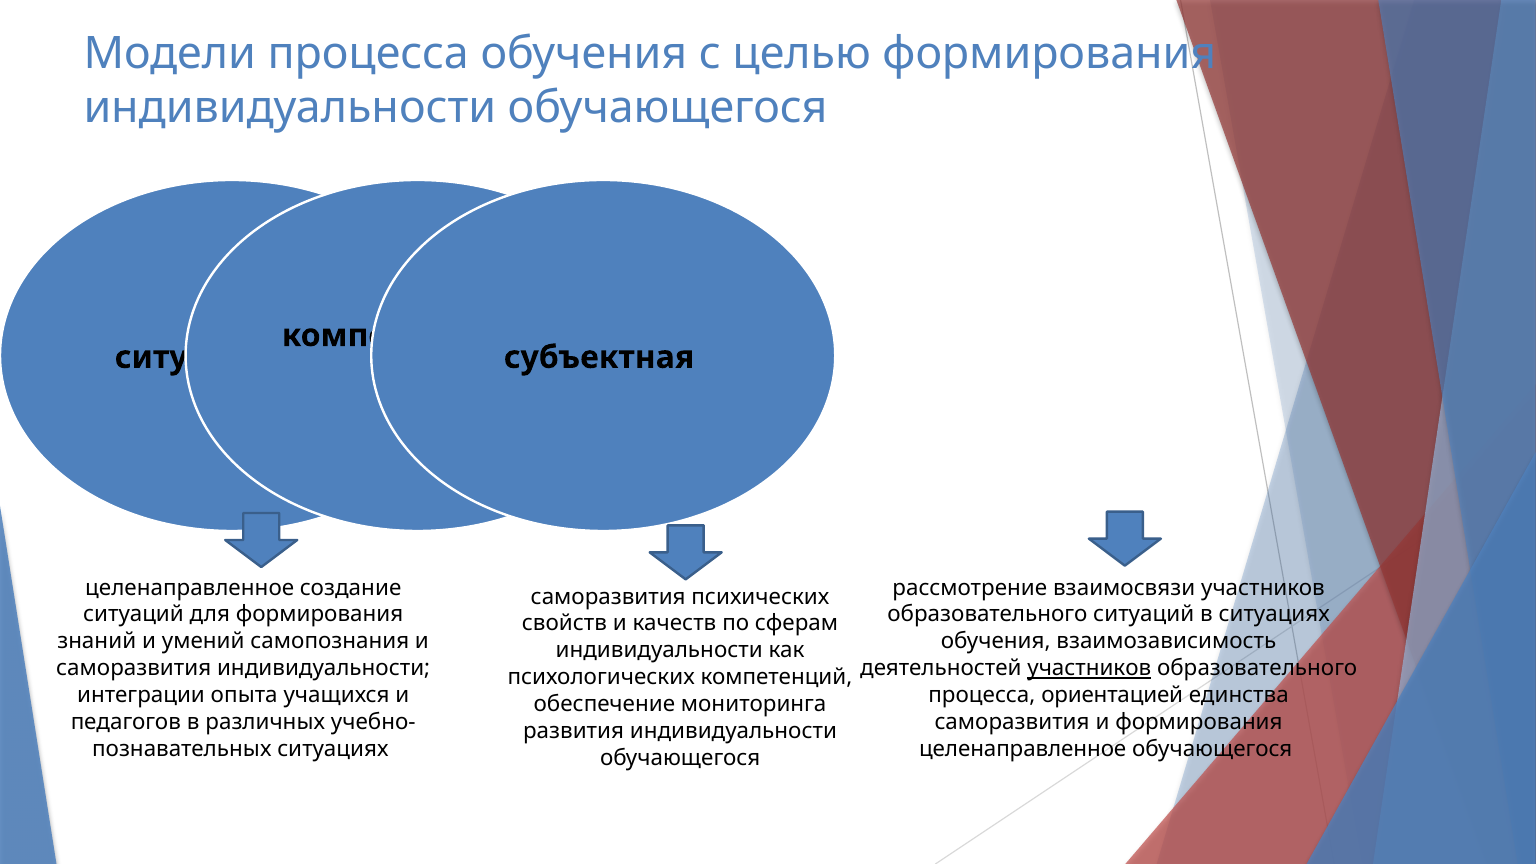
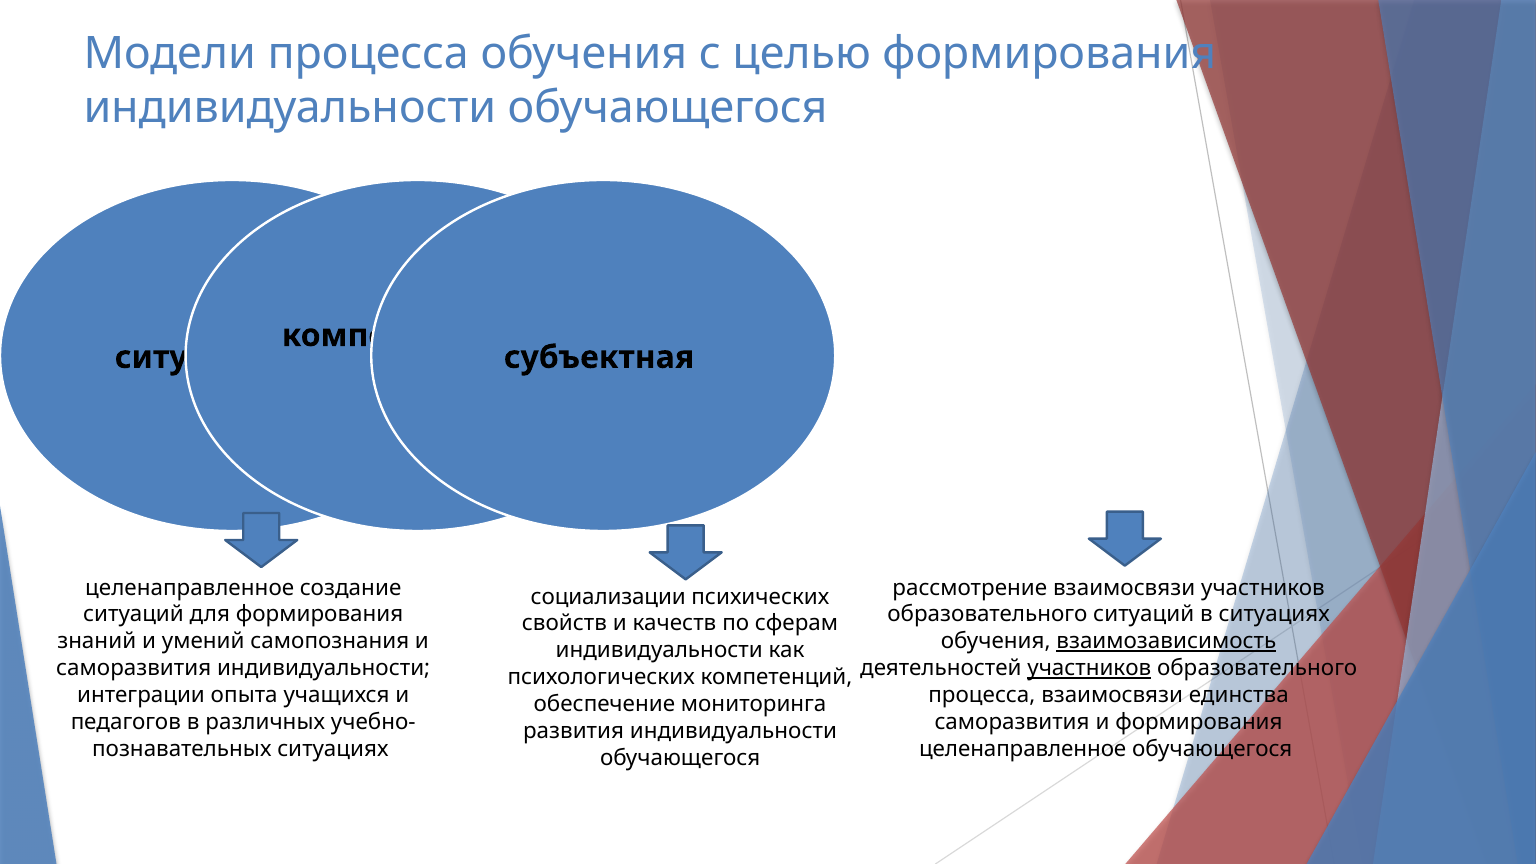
саморазвития: саморазвития -> социализации (608, 597)
взаимозависимость underline: none -> present (1166, 641)
процесса ориентацией: ориентацией -> взаимосвязи (1112, 695)
